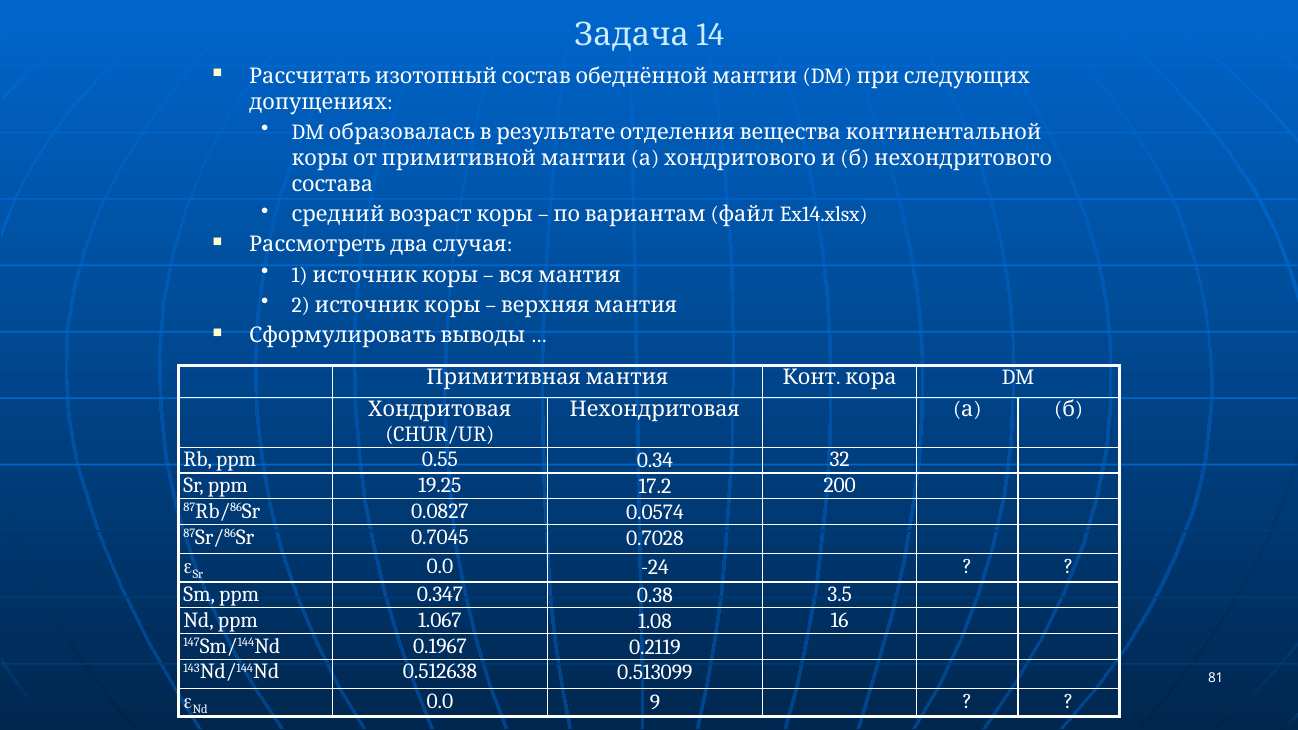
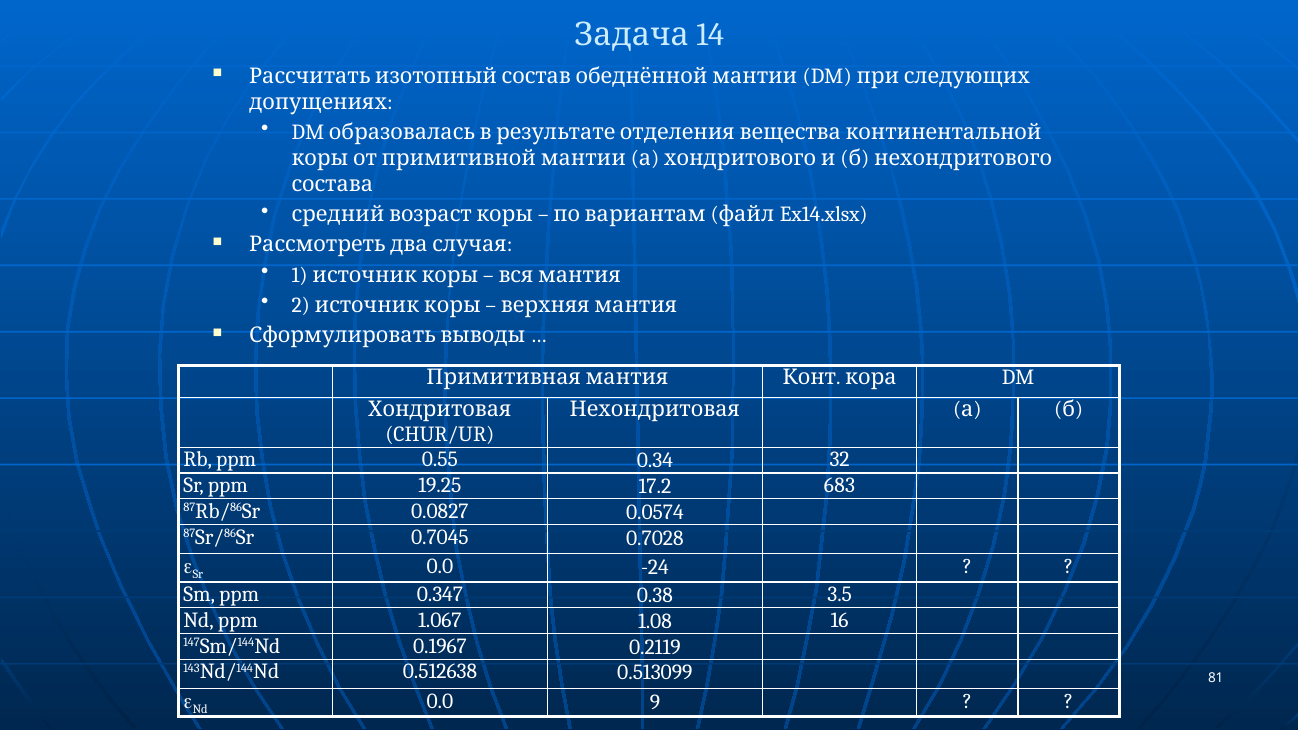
200: 200 -> 683 (839, 485)
